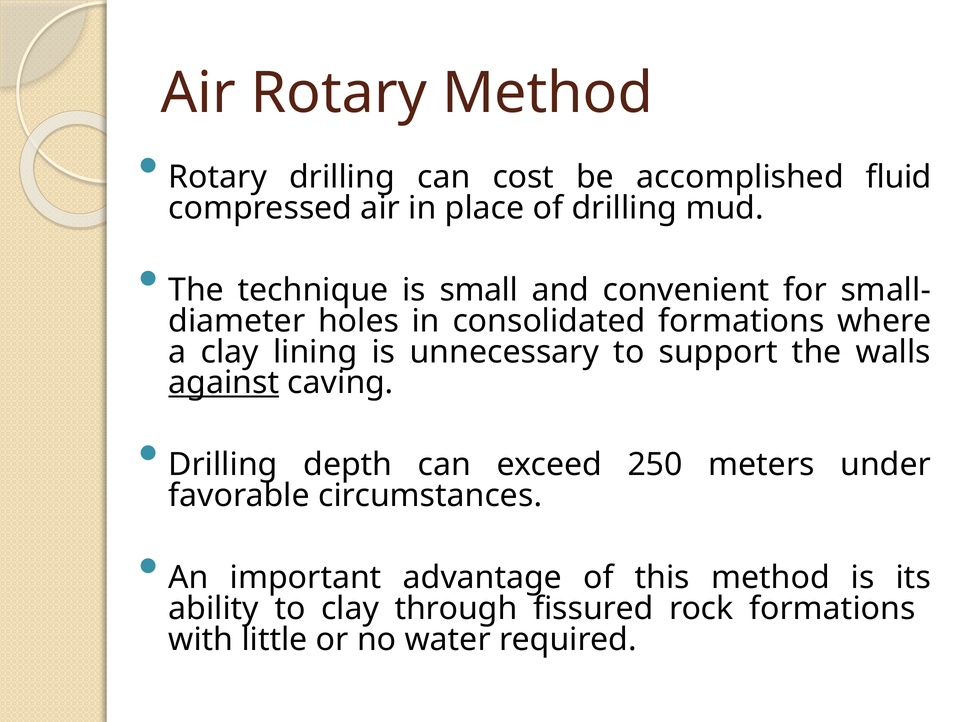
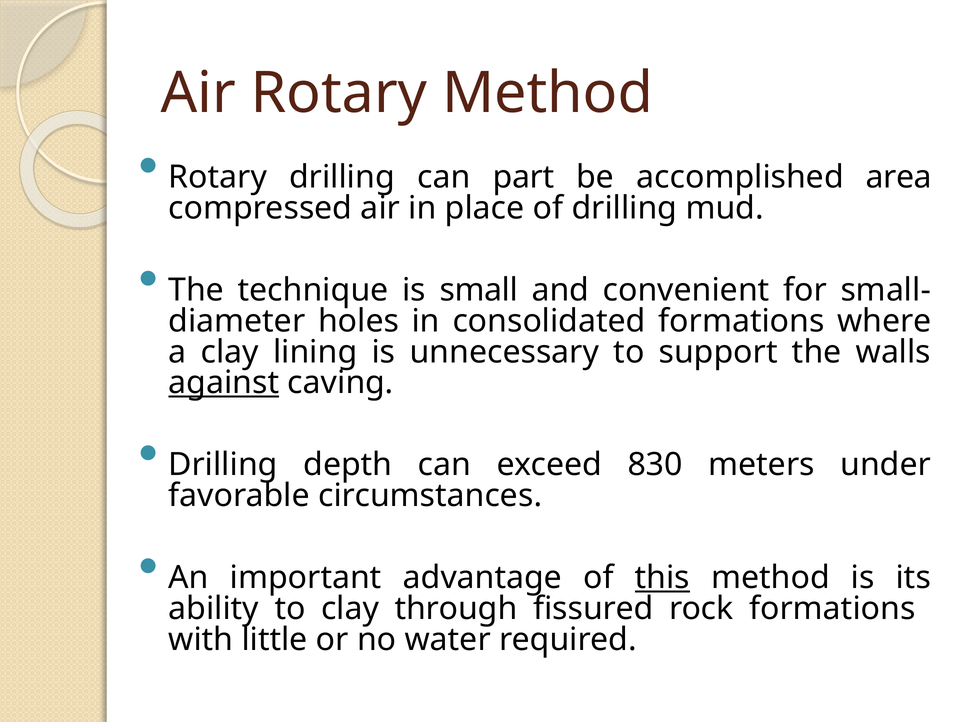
cost: cost -> part (523, 177)
fluid: fluid -> area (899, 177)
250: 250 -> 830 (655, 465)
this underline: none -> present (662, 578)
